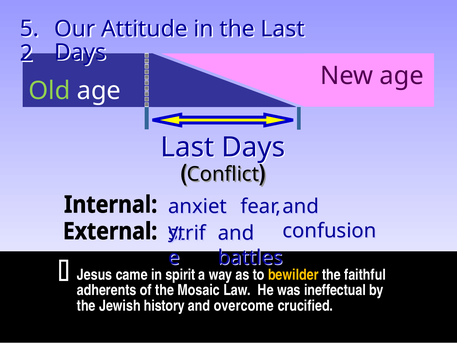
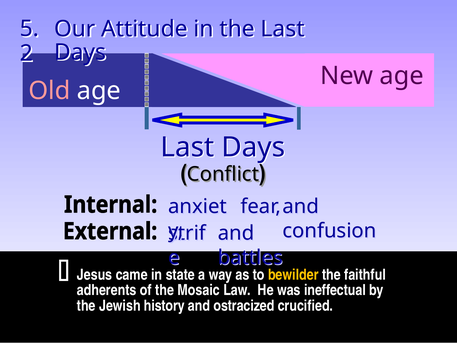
Old colour: light green -> pink (49, 91)
spirit: spirit -> state (180, 274)
overcome: overcome -> ostracized (244, 306)
